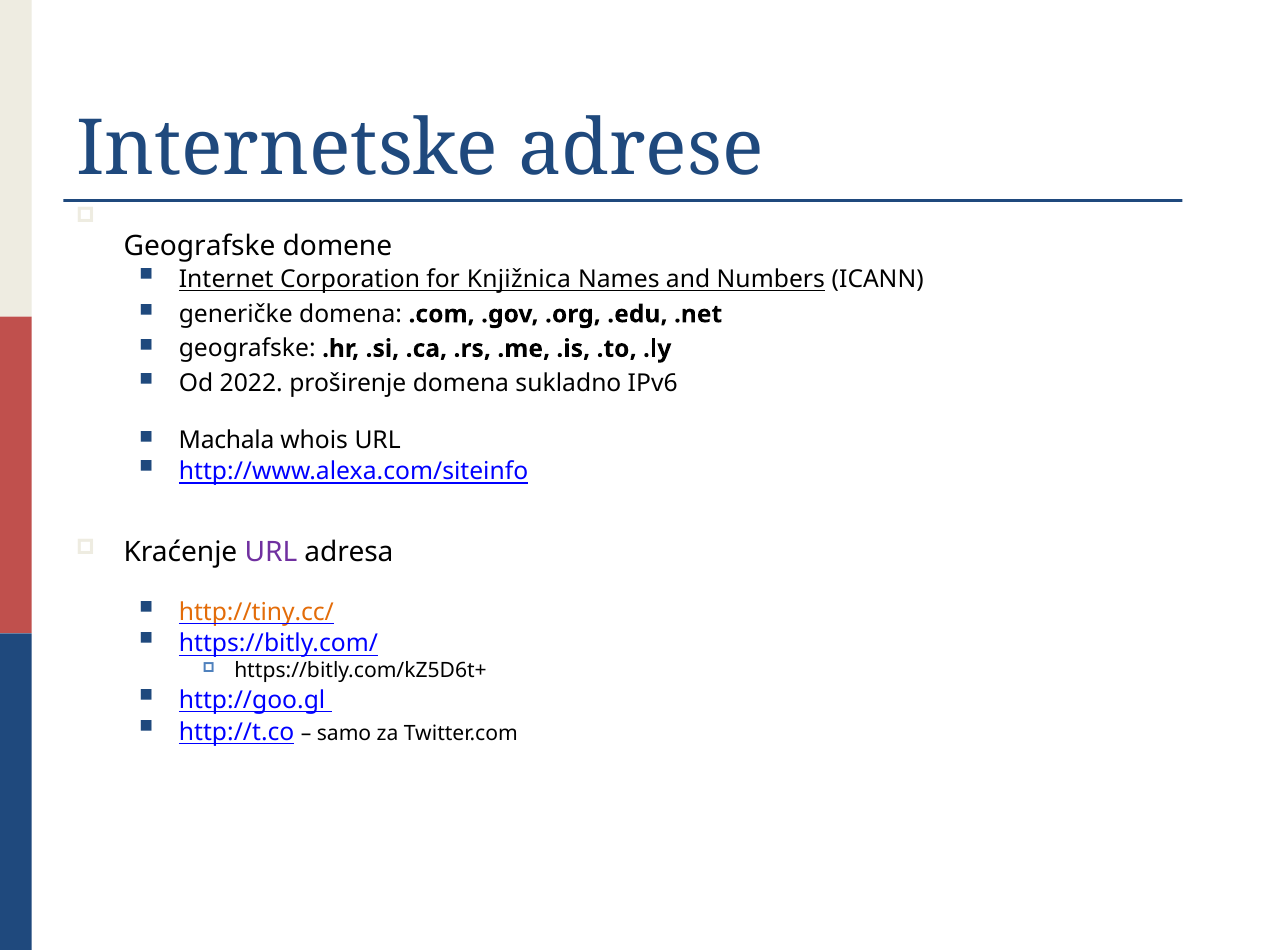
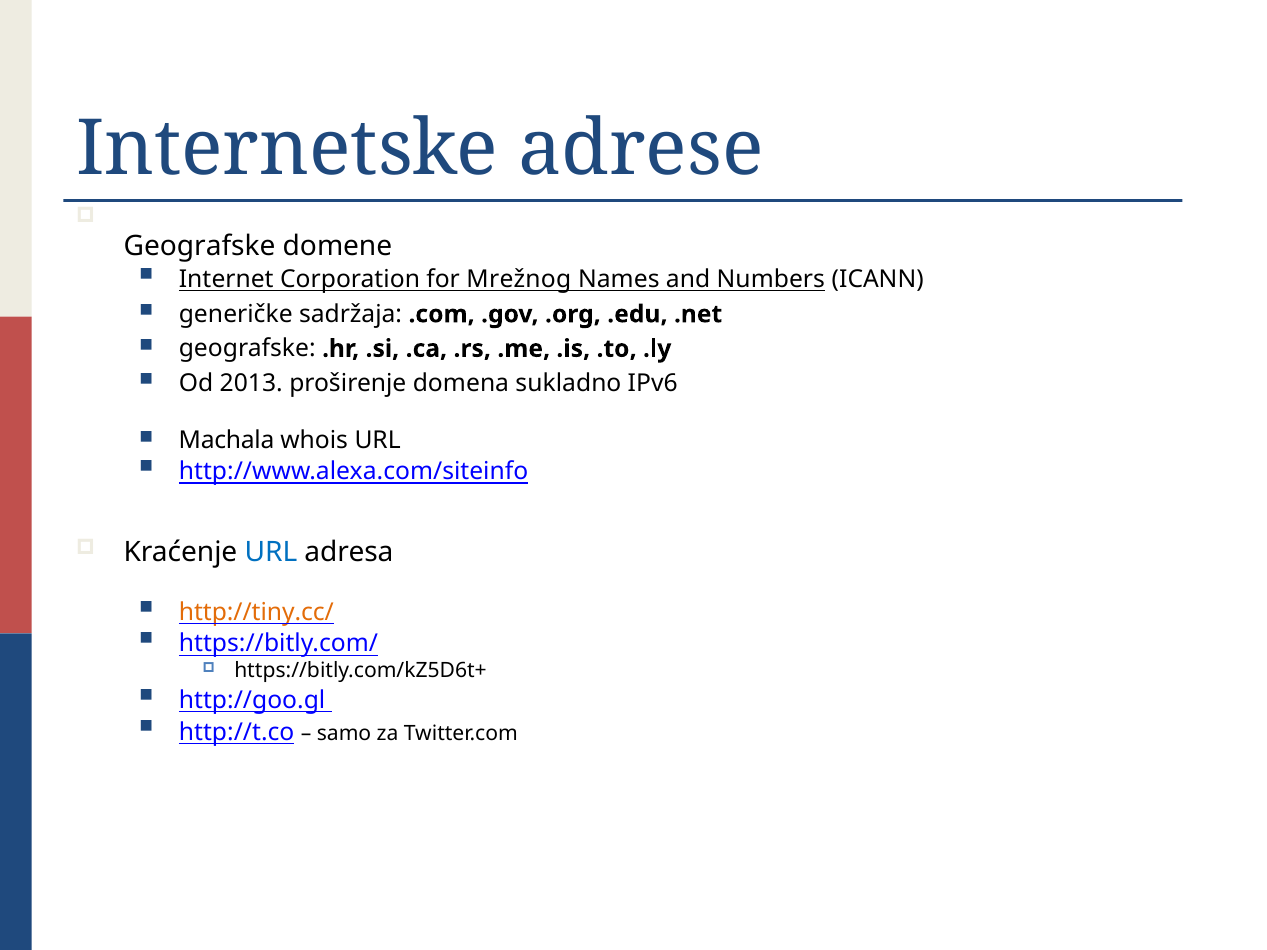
Knjižnica: Knjižnica -> Mrežnog (519, 279)
generičke domena: domena -> sadržaja (351, 314)
2022: 2022 -> 2013 (251, 383)
URL colour: purple -> blue (271, 552)
